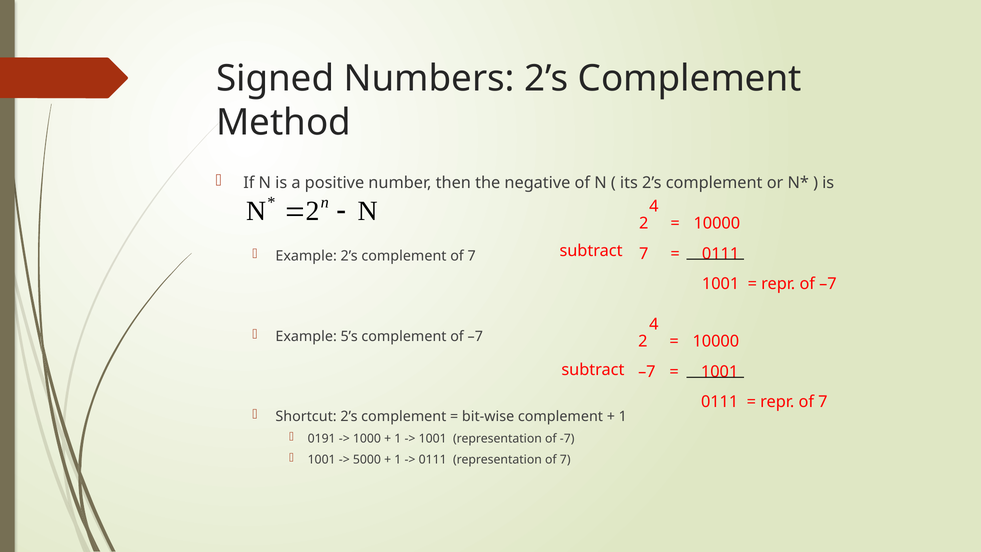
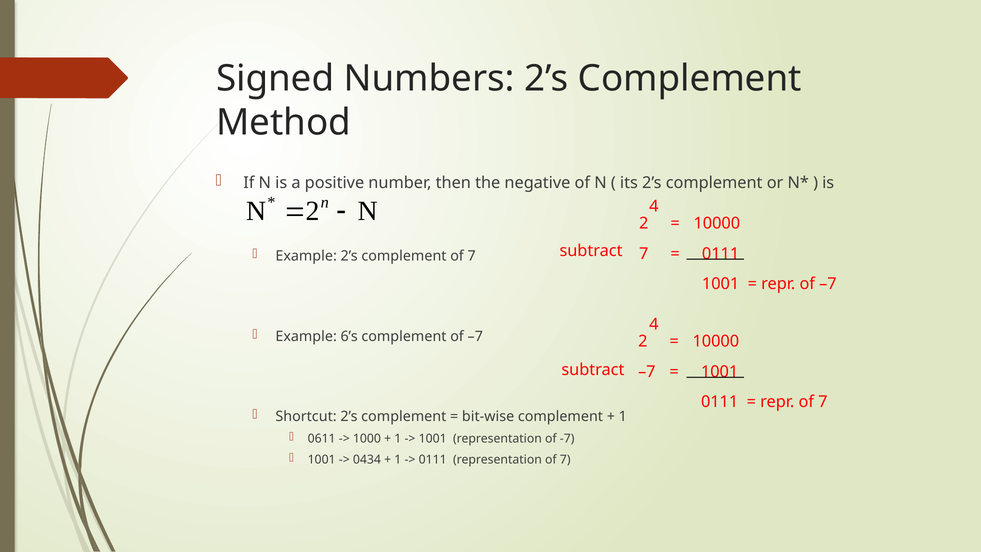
5’s: 5’s -> 6’s (349, 336)
0191: 0191 -> 0611 (322, 439)
5000: 5000 -> 0434 (367, 460)
